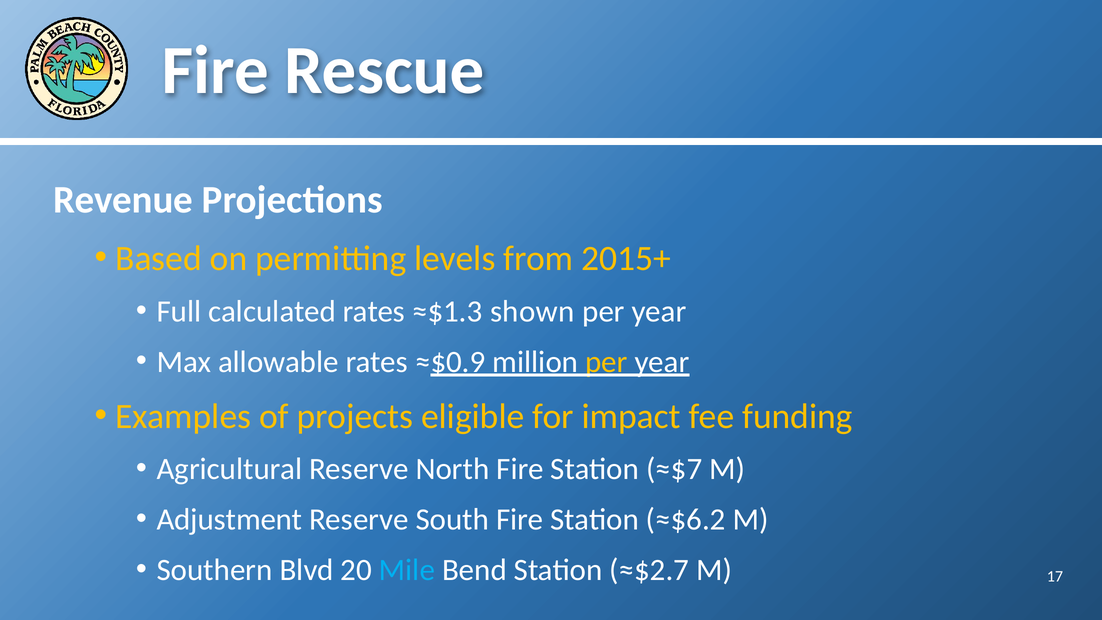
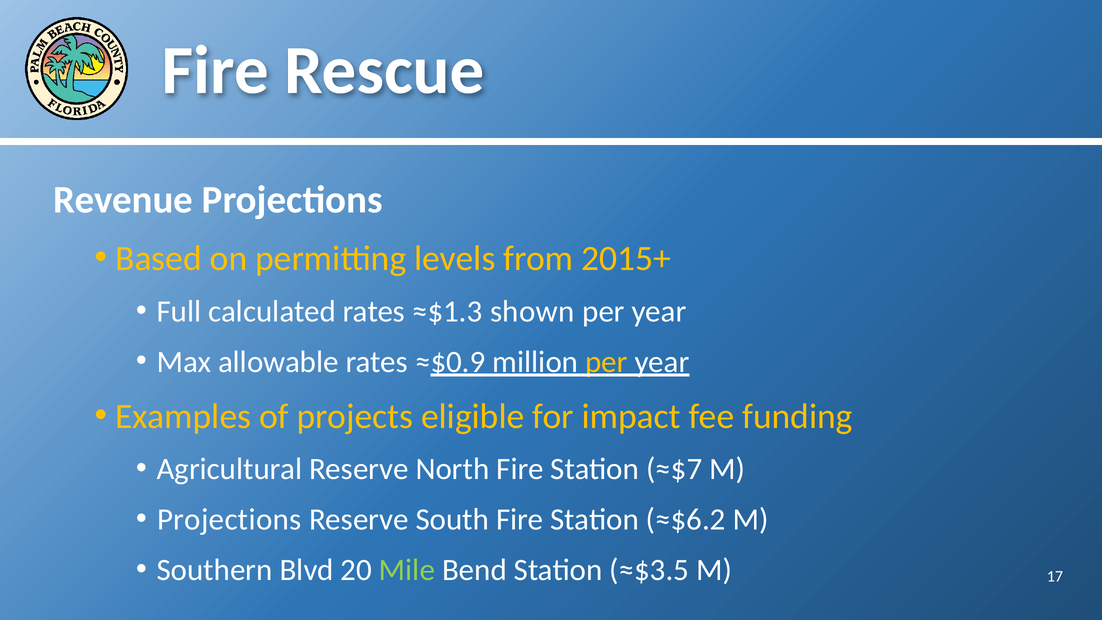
Adjustment: Adjustment -> Projections (229, 519)
Mile colour: light blue -> light green (407, 570)
≈$2.7: ≈$2.7 -> ≈$3.5 (649, 570)
